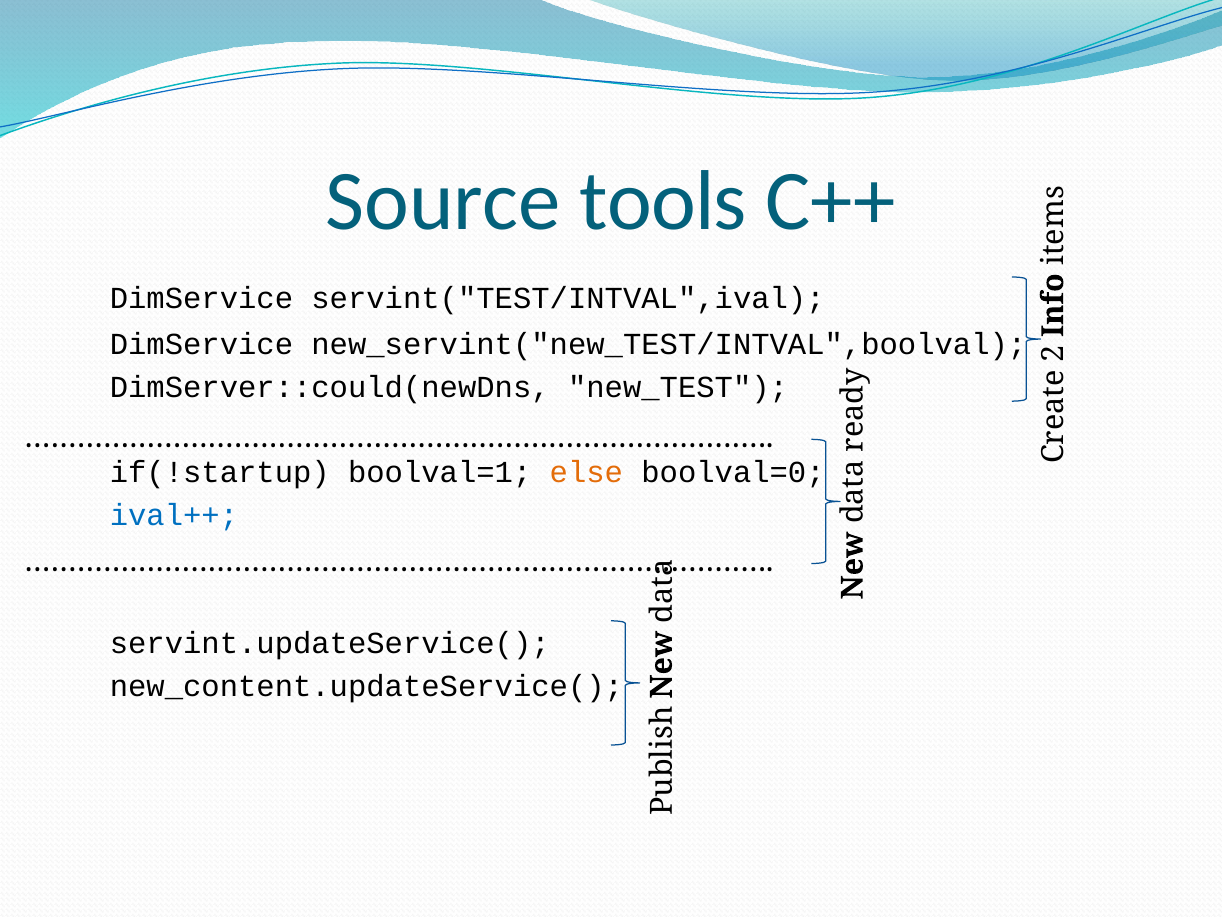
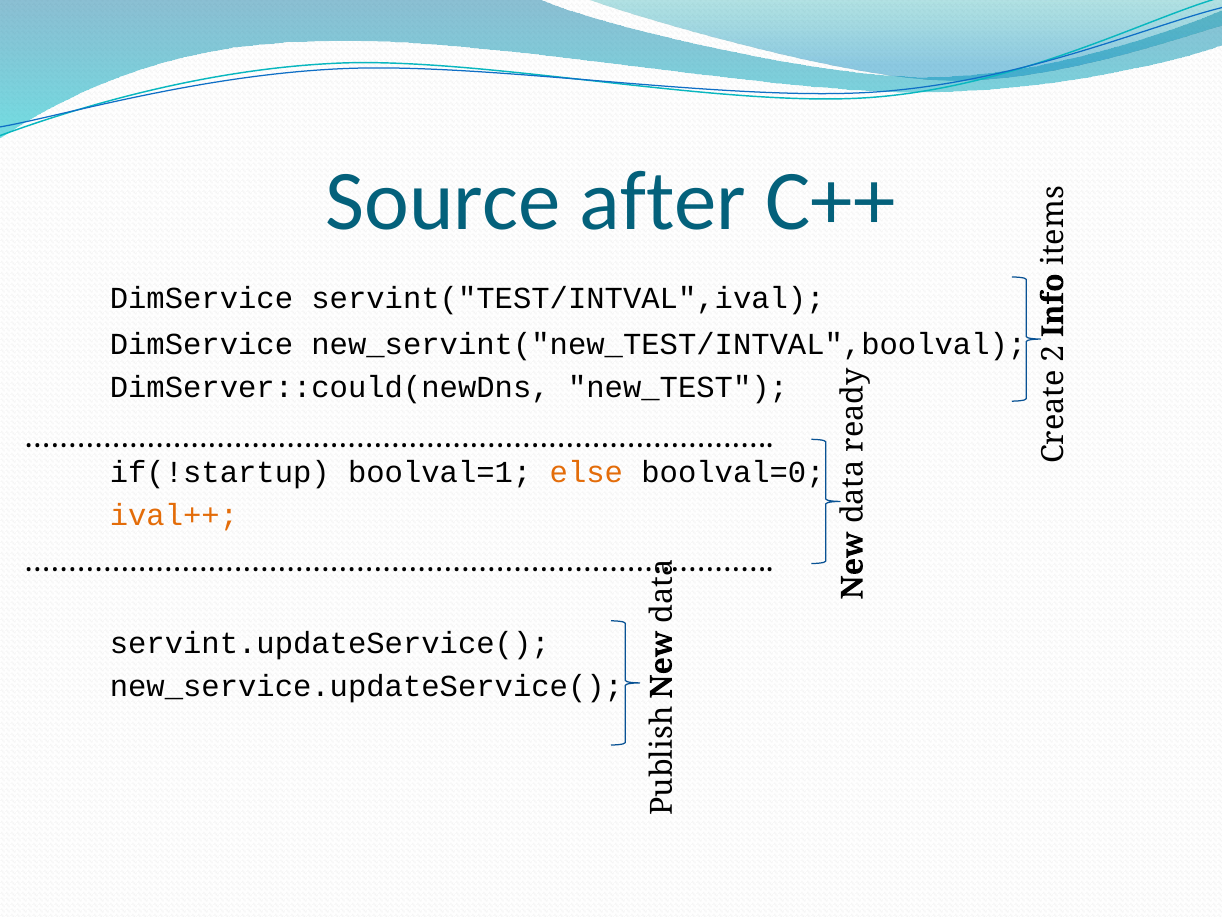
tools: tools -> after (663, 202)
ival++ colour: blue -> orange (174, 515)
new_content.updateService(: new_content.updateService( -> new_service.updateService( (366, 686)
